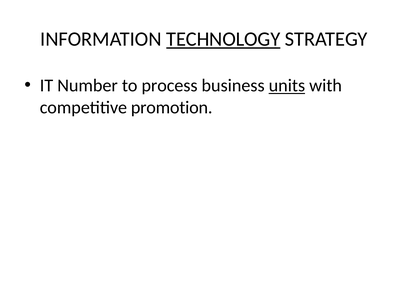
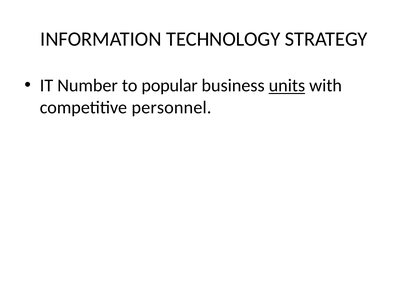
TECHNOLOGY underline: present -> none (223, 39)
process: process -> popular (170, 86)
promotion: promotion -> personnel (171, 107)
